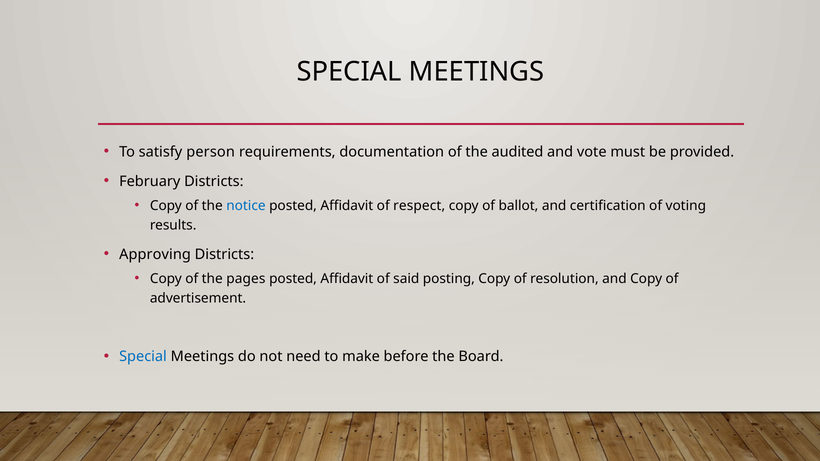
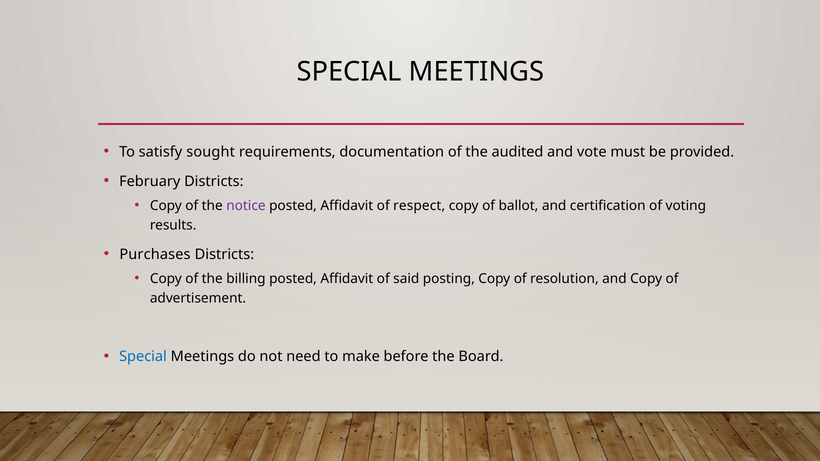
person: person -> sought (211, 152)
notice colour: blue -> purple (246, 206)
Approving: Approving -> Purchases (155, 254)
pages: pages -> billing (246, 279)
